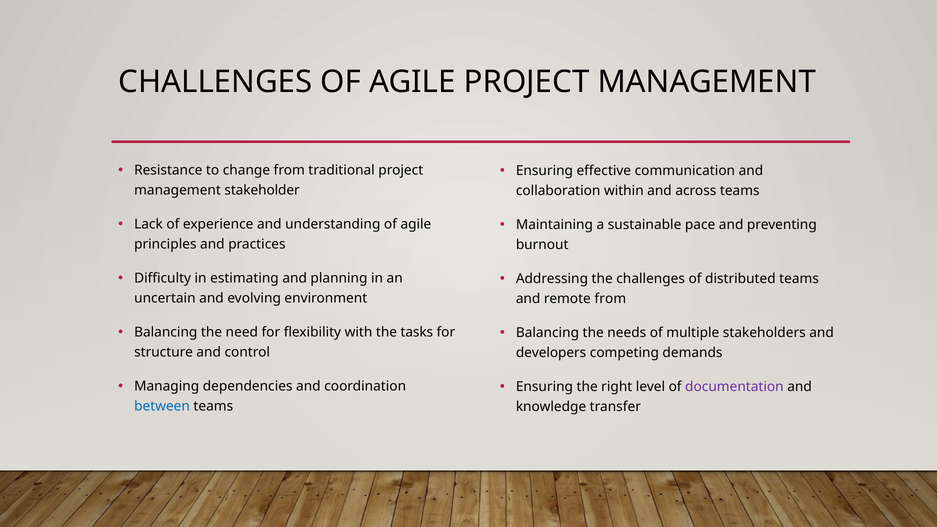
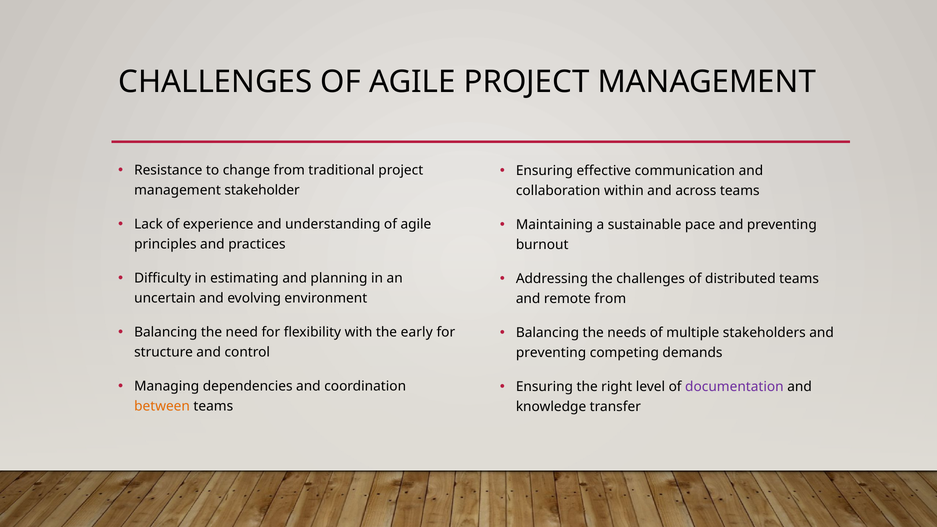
tasks: tasks -> early (417, 332)
developers: developers -> preventing (551, 353)
between colour: blue -> orange (162, 406)
